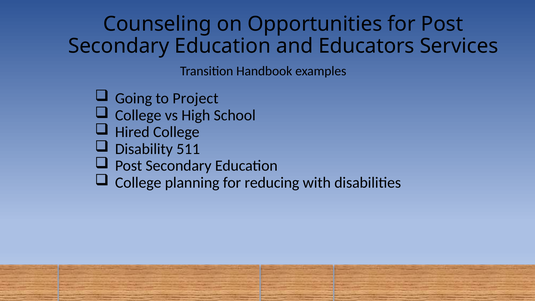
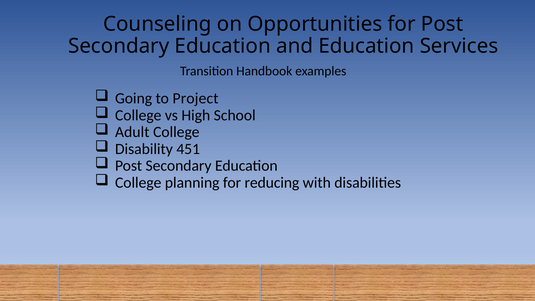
and Educators: Educators -> Education (366, 46)
Hired: Hired -> Adult (132, 132)
511: 511 -> 451 (188, 149)
